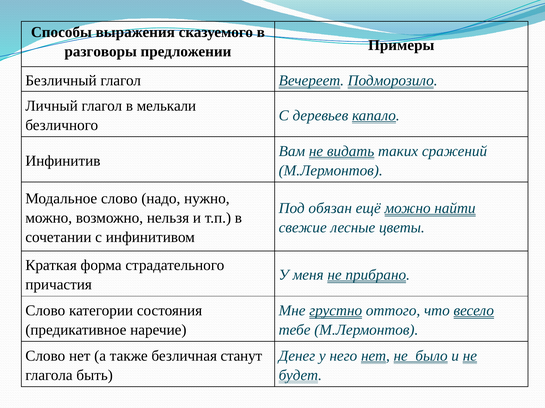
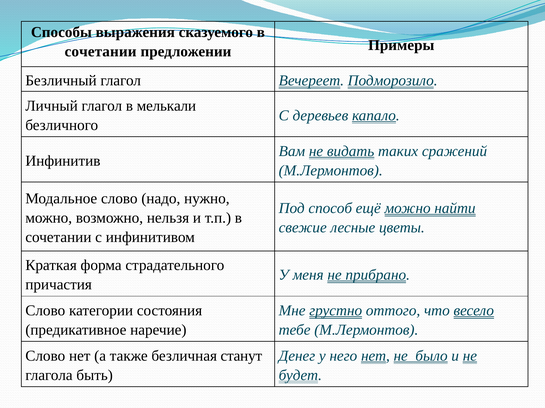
разговоры: разговоры -> сочетании (101, 52)
обязан: обязан -> способ (330, 209)
